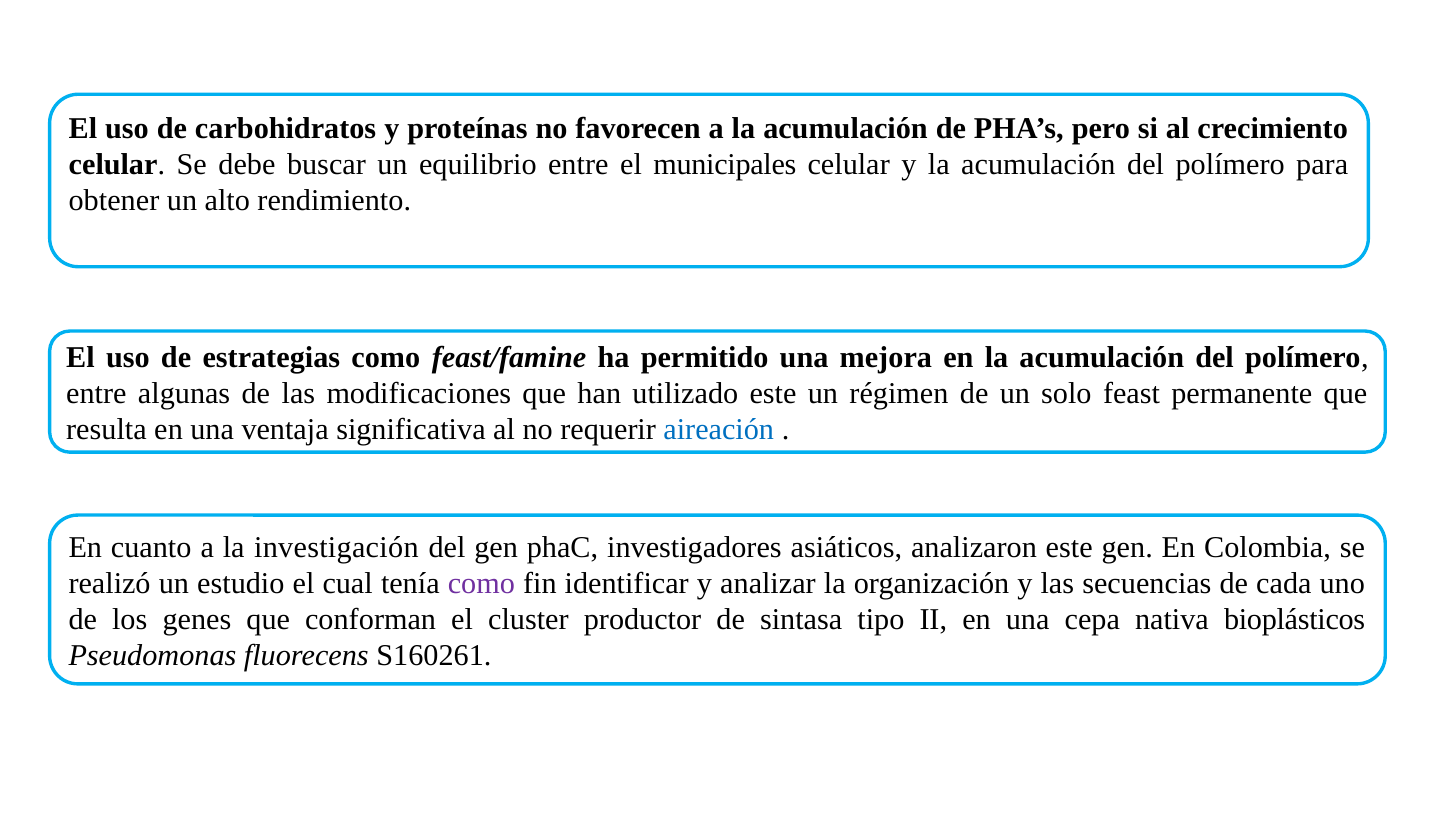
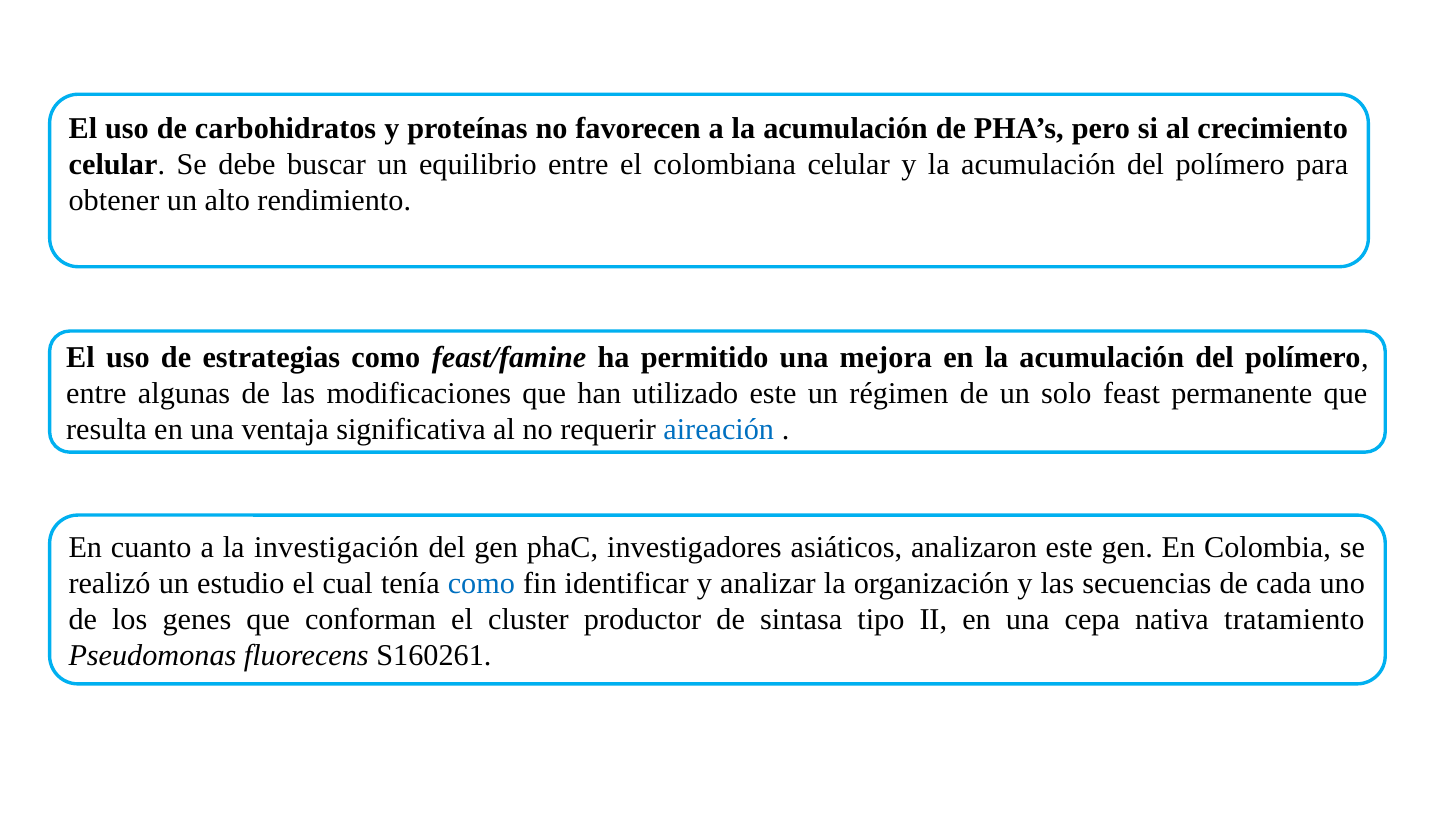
municipales: municipales -> colombiana (725, 164)
como colour: purple -> blue (481, 584)
bioplásticos: bioplásticos -> tratamiento (1294, 620)
